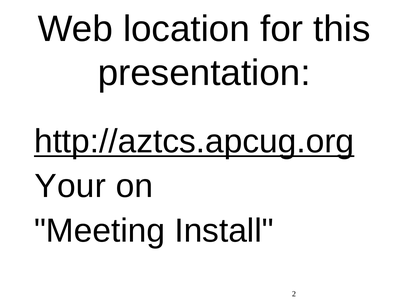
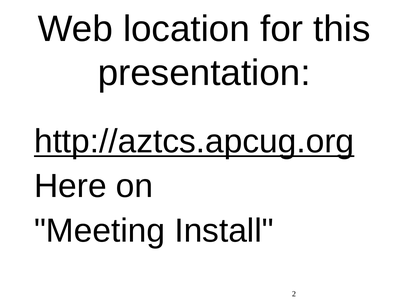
Your: Your -> Here (70, 186)
